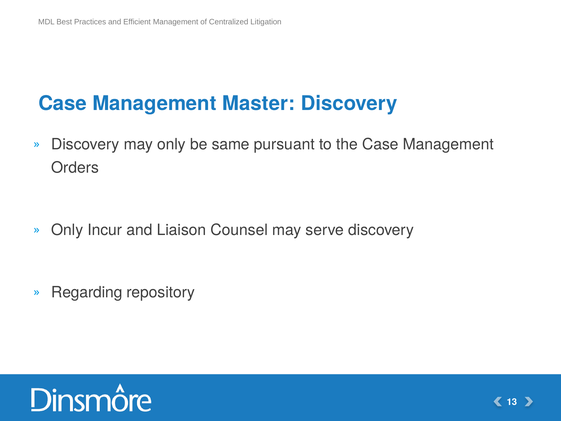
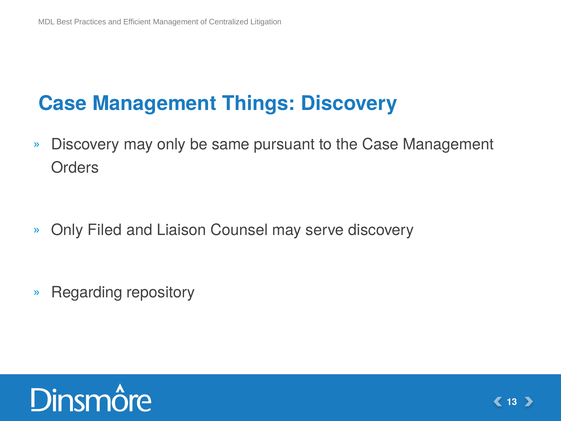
Master: Master -> Things (259, 103)
Incur: Incur -> Filed (105, 230)
